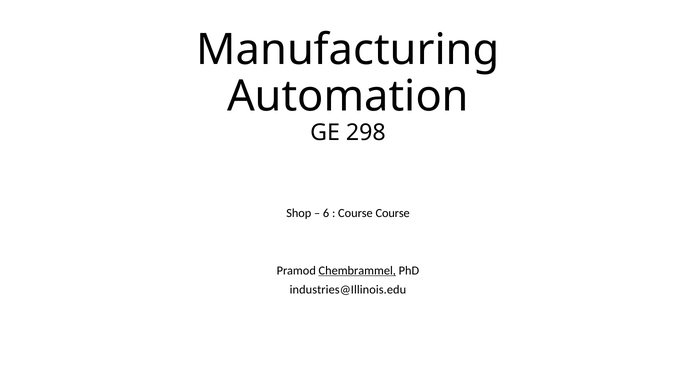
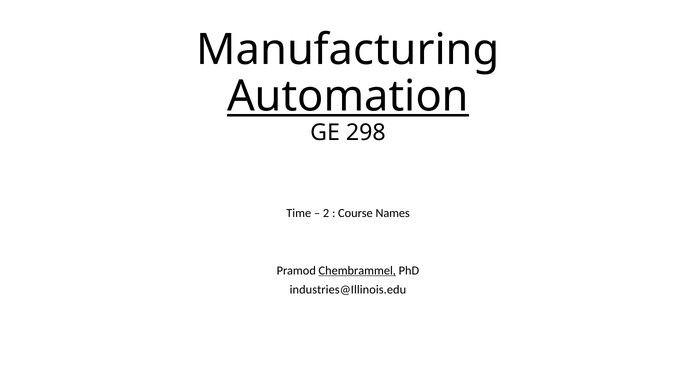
Automation underline: none -> present (348, 97)
Shop: Shop -> Time (299, 214)
6: 6 -> 2 (326, 214)
Course Course: Course -> Names (393, 214)
